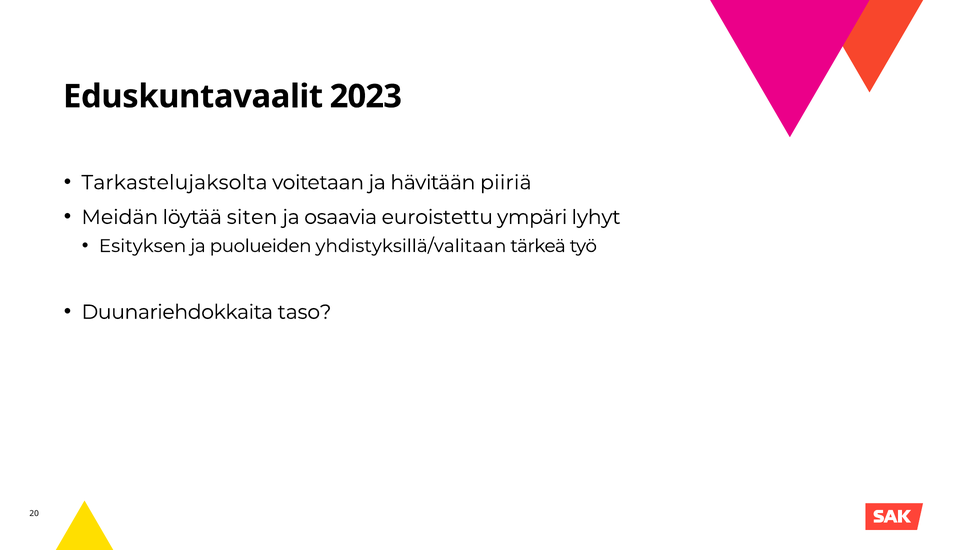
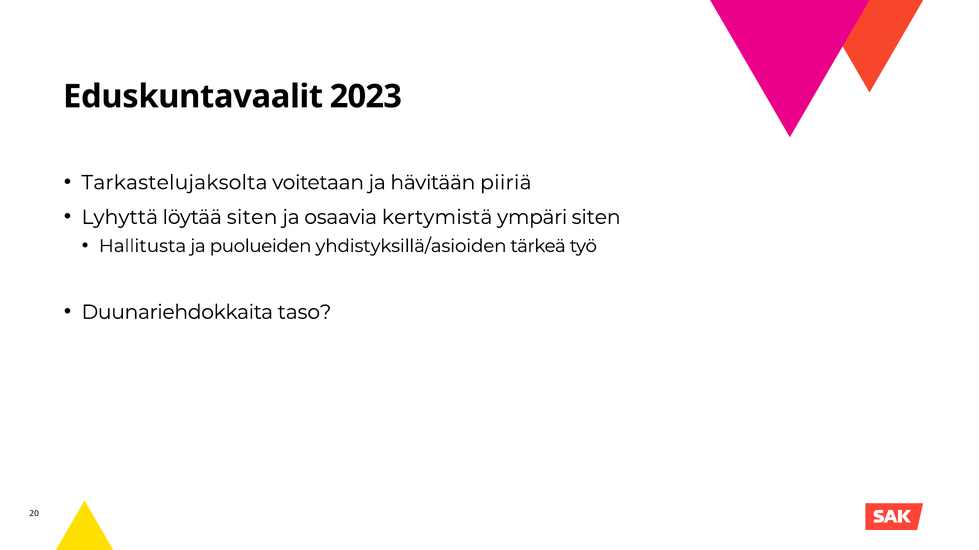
Meidän: Meidän -> Lyhyttä (120, 217)
euroistettu: euroistettu -> kertymistä (437, 217)
ympäri lyhyt: lyhyt -> siten (596, 217)
Esityksen: Esityksen -> Hallitusta (143, 246)
yhdistyksillä/valitaan: yhdistyksillä/valitaan -> yhdistyksillä/asioiden (411, 246)
